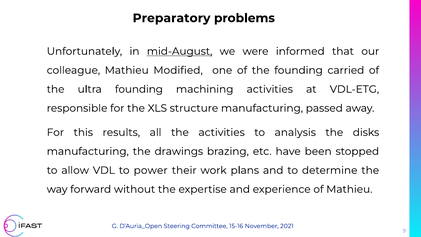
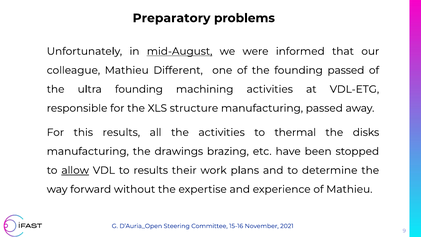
Modified: Modified -> Different (178, 70)
founding carried: carried -> passed (346, 70)
analysis: analysis -> thermal (295, 132)
allow underline: none -> present (75, 170)
to power: power -> results (151, 170)
